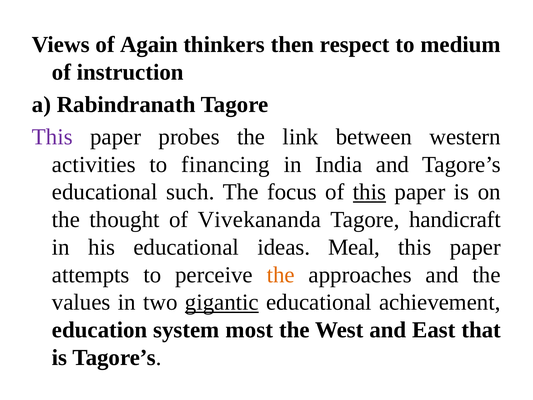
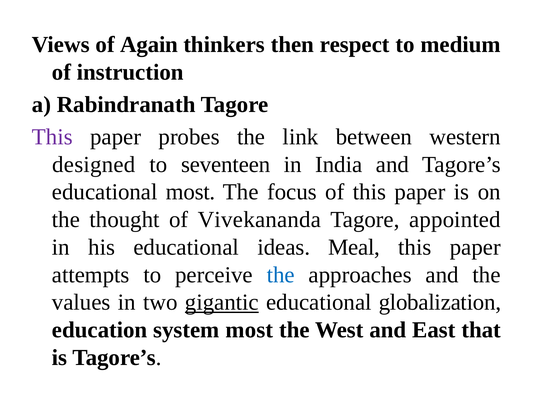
activities: activities -> designed (94, 164)
financing: financing -> seventeen (226, 164)
educational such: such -> most (191, 192)
this underline: present -> none (370, 192)
handicraft: handicraft -> appointed (455, 219)
the colour: orange -> blue (281, 275)
achievement: achievement -> globalization (440, 302)
